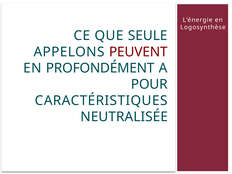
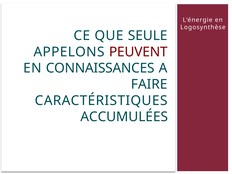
PROFONDÉMENT: PROFONDÉMENT -> CONNAISSANCES (100, 68)
POUR: POUR -> FAIRE (149, 84)
NEUTRALISÉE: NEUTRALISÉE -> ACCUMULÉES (124, 117)
